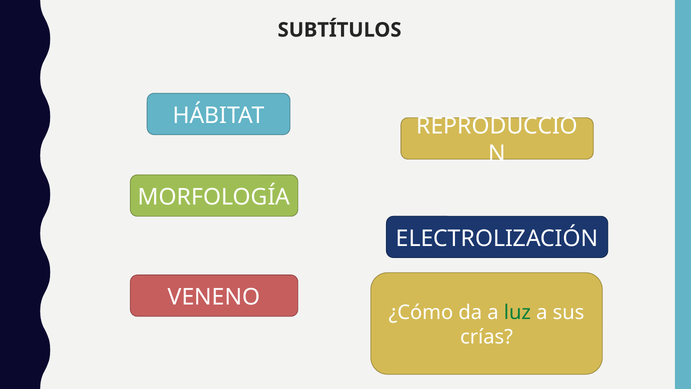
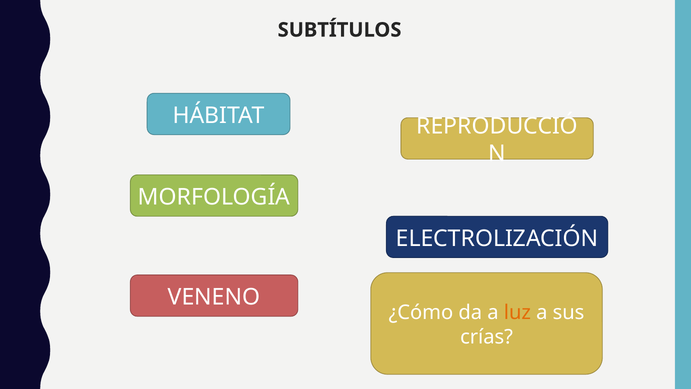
luz colour: green -> orange (517, 313)
